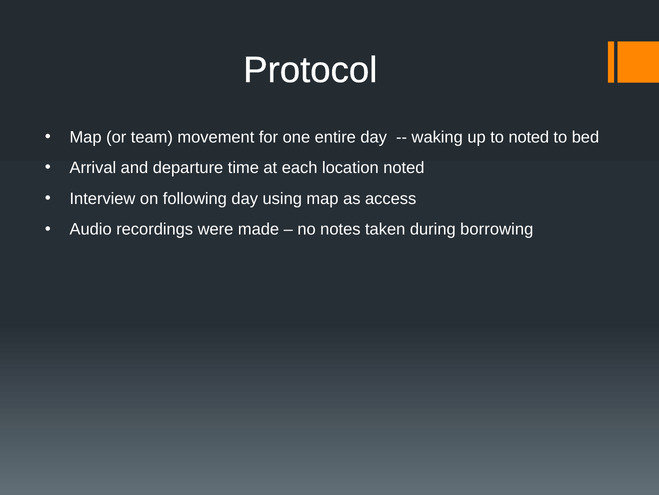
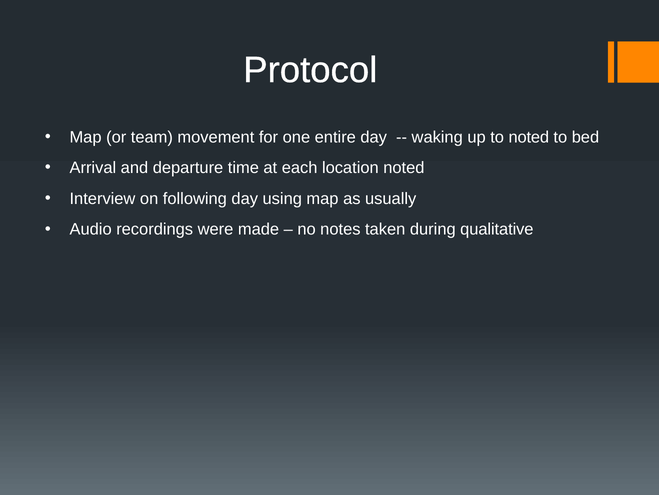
access: access -> usually (391, 198)
borrowing: borrowing -> qualitative (497, 229)
